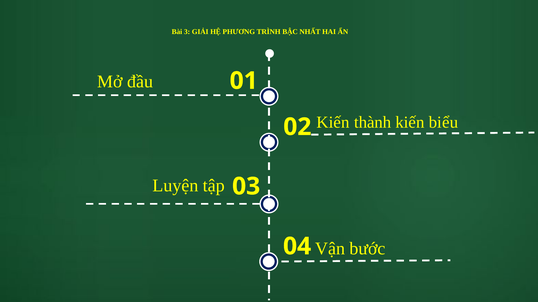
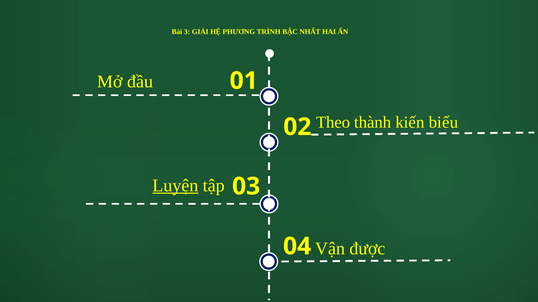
Kiến: Kiến -> Theo (333, 123)
Luyện underline: none -> present (175, 186)
bước: bước -> được (367, 249)
